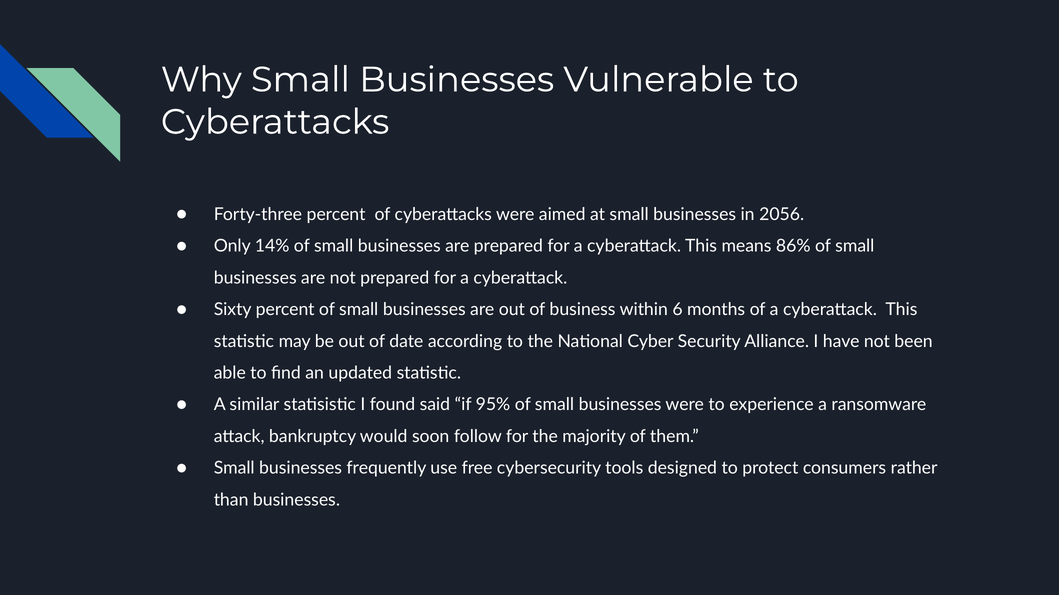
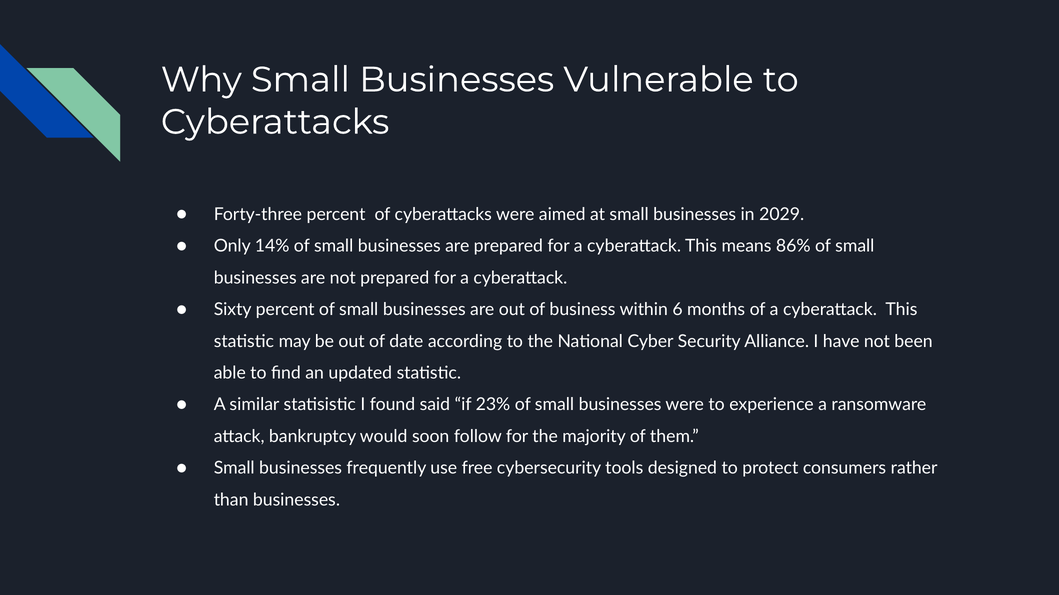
2056: 2056 -> 2029 (782, 215)
95%: 95% -> 23% (493, 405)
